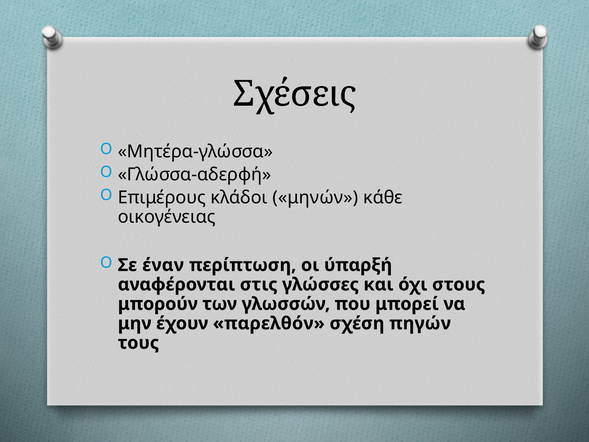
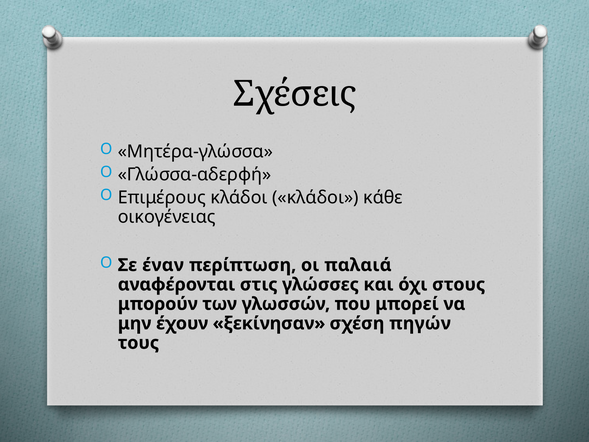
κλάδοι μηνών: μηνών -> κλάδοι (315, 197)
ύπαρξή: ύπαρξή -> παλαιά (358, 265)
παρελθόν: παρελθόν -> ξεκίνησαν (269, 323)
